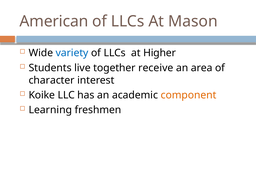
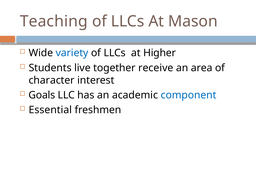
American: American -> Teaching (54, 21)
Koike: Koike -> Goals (42, 95)
component colour: orange -> blue (189, 95)
Learning: Learning -> Essential (50, 110)
